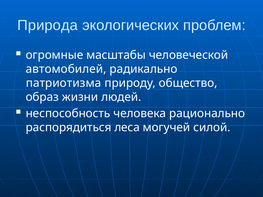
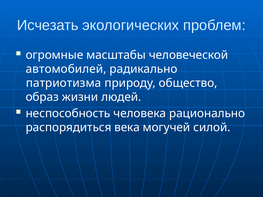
Природа: Природа -> Исчезать (48, 25)
леса: леса -> века (127, 128)
